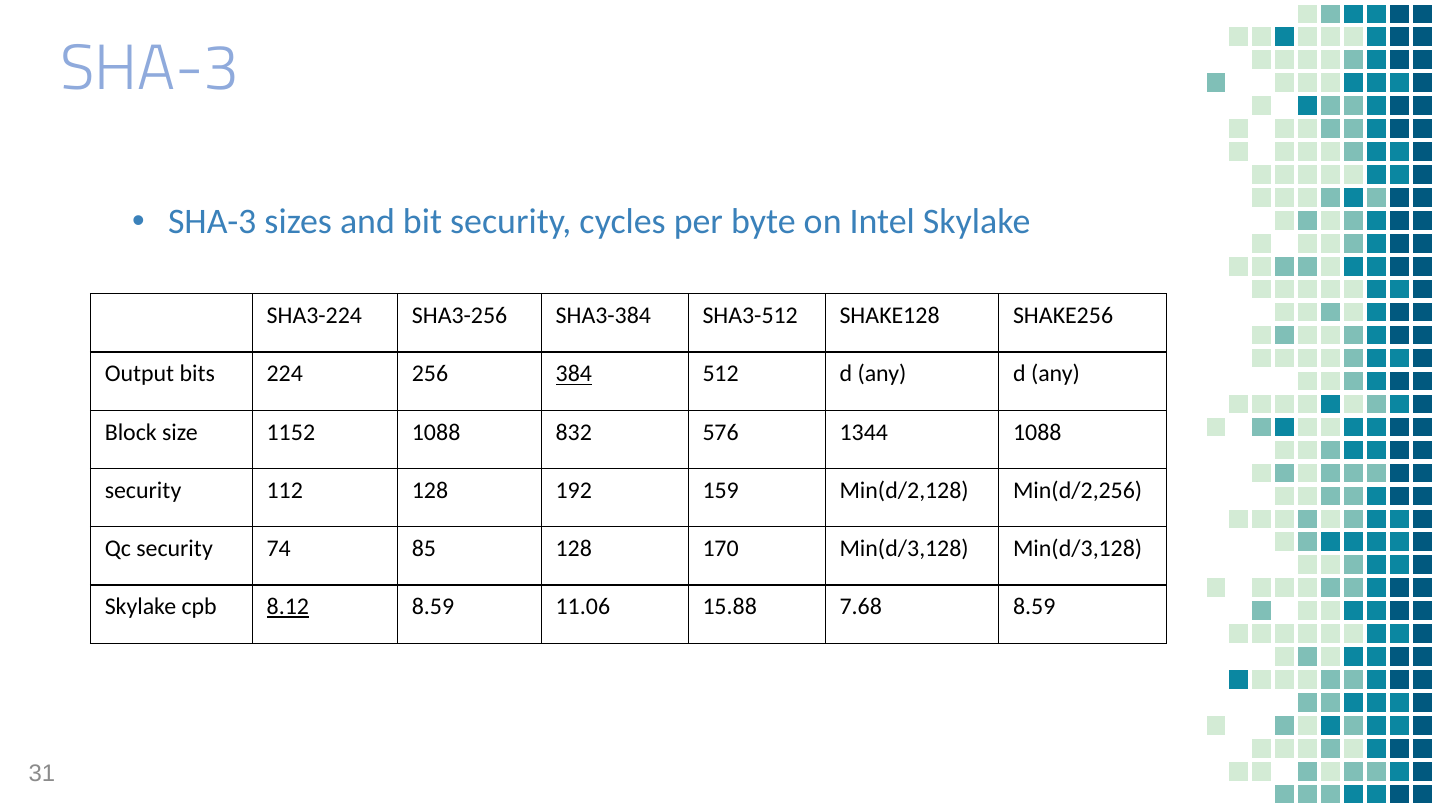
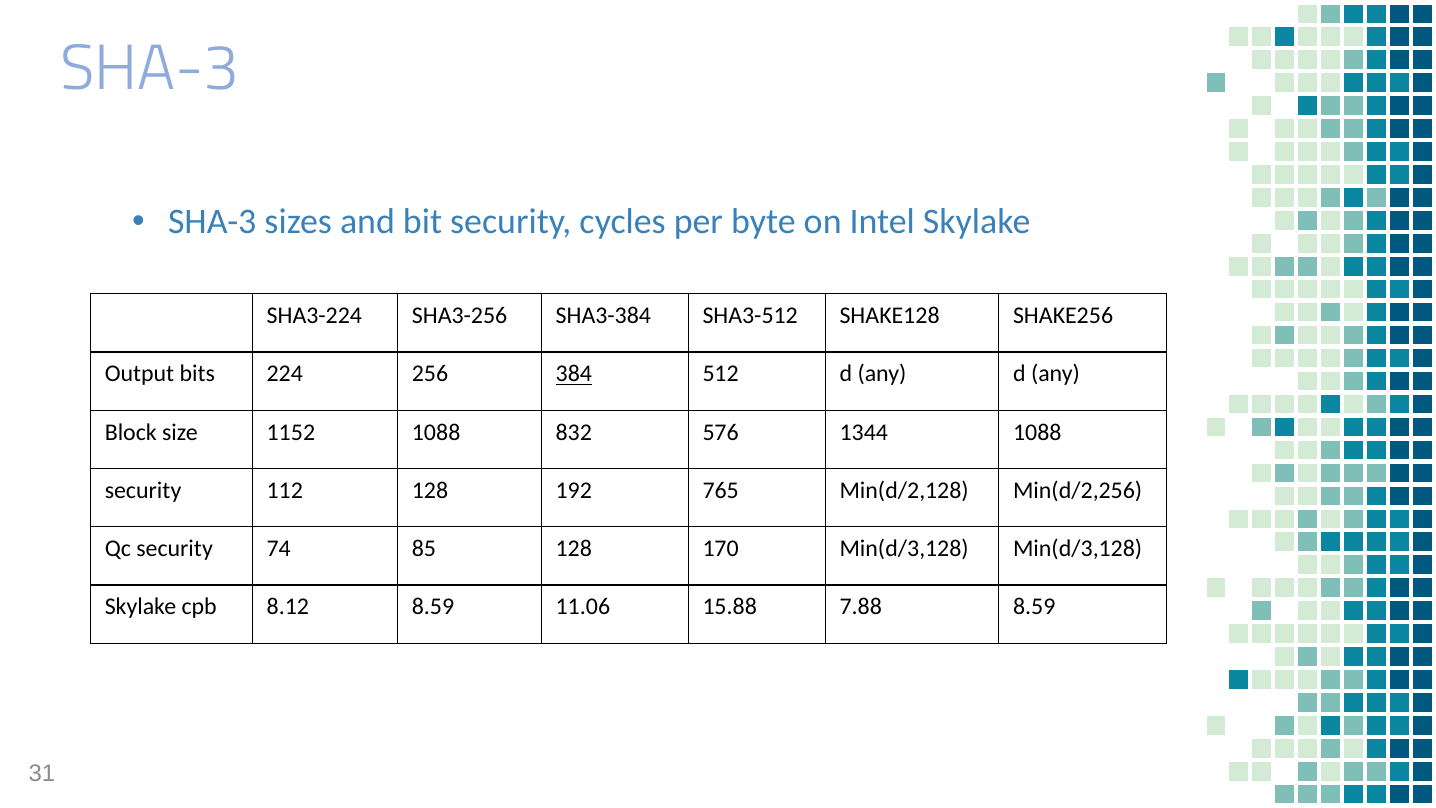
159: 159 -> 765 (721, 490)
8.12 underline: present -> none (288, 607)
7.68: 7.68 -> 7.88 (861, 607)
